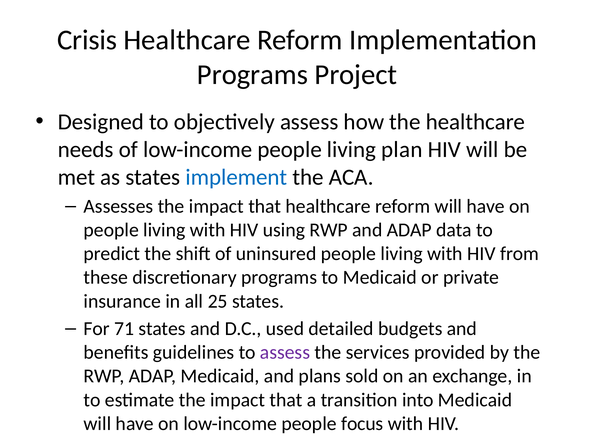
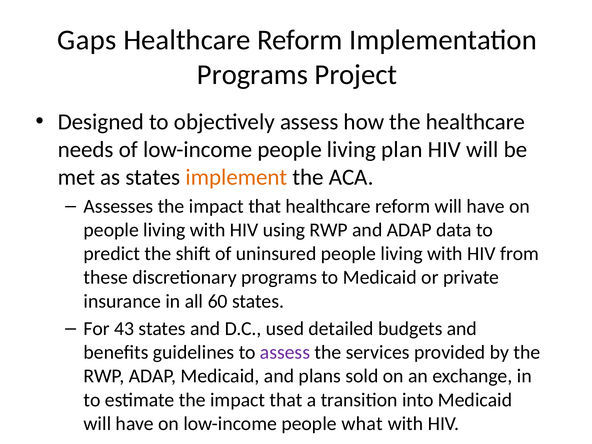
Crisis: Crisis -> Gaps (87, 40)
implement colour: blue -> orange (236, 177)
25: 25 -> 60 (218, 301)
71: 71 -> 43 (124, 329)
focus: focus -> what (362, 424)
